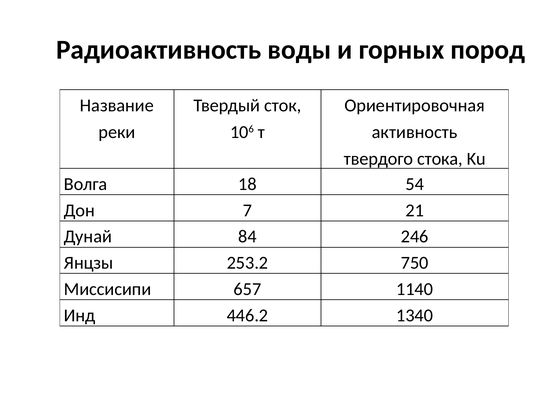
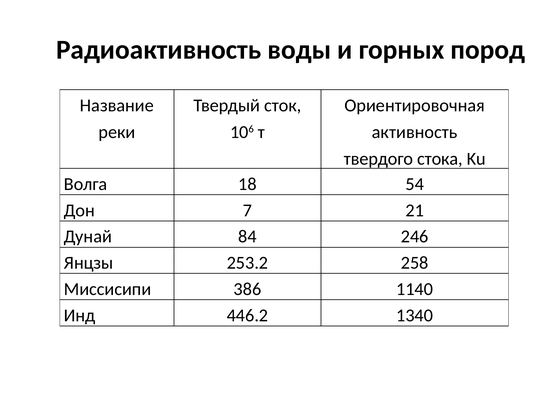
750: 750 -> 258 (415, 263)
657: 657 -> 386 (247, 289)
